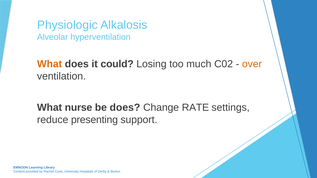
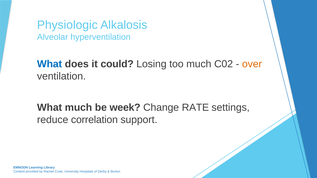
What colour: orange -> blue (50, 64)
What nurse: nurse -> much (78, 108)
be does: does -> week (125, 108)
presenting: presenting -> correlation (94, 120)
